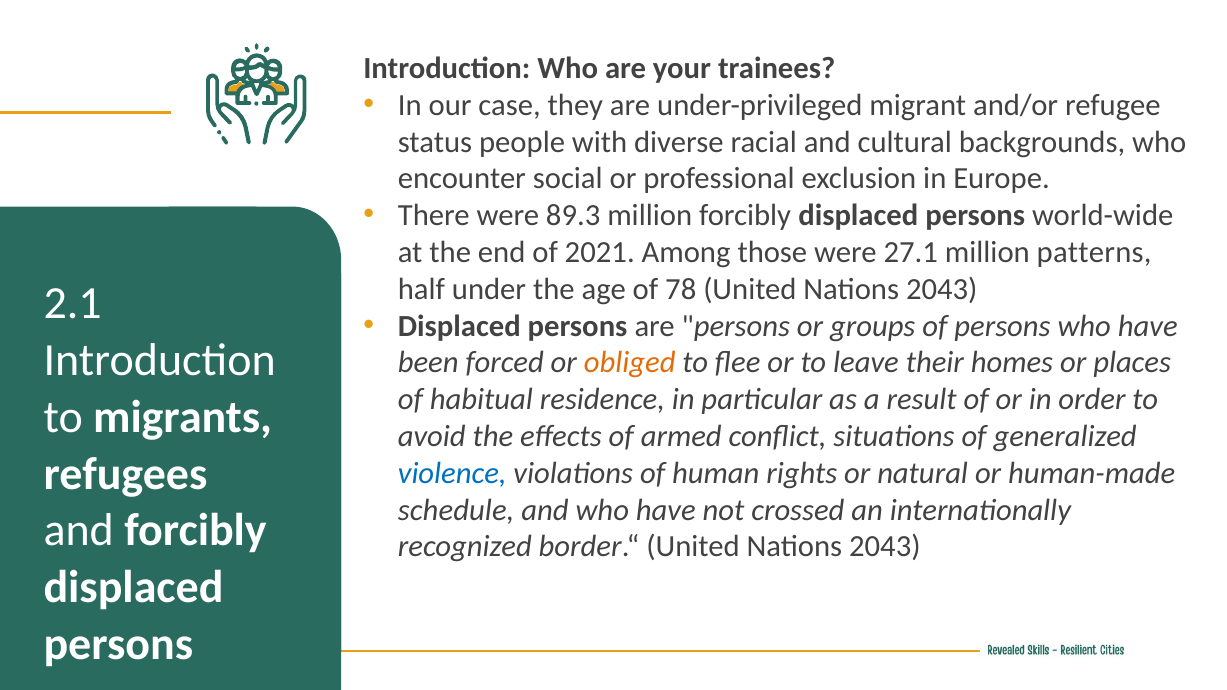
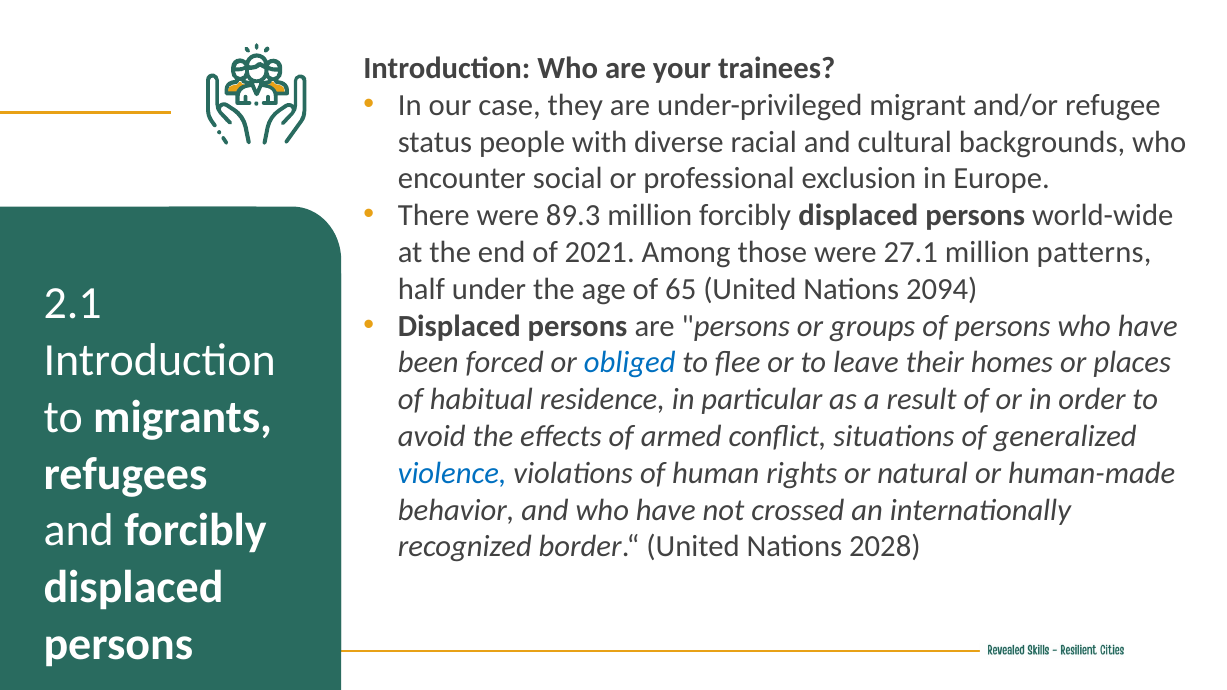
78: 78 -> 65 (681, 289)
2043: 2043 -> 2094 (942, 289)
obliged colour: orange -> blue (630, 363)
schedule: schedule -> behavior (456, 510)
border.“ United Nations 2043: 2043 -> 2028 (885, 547)
